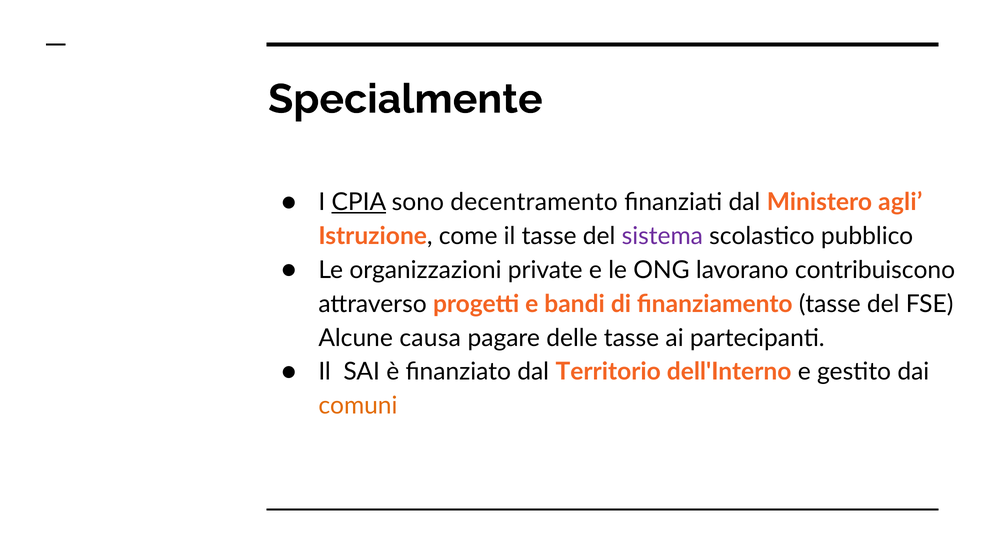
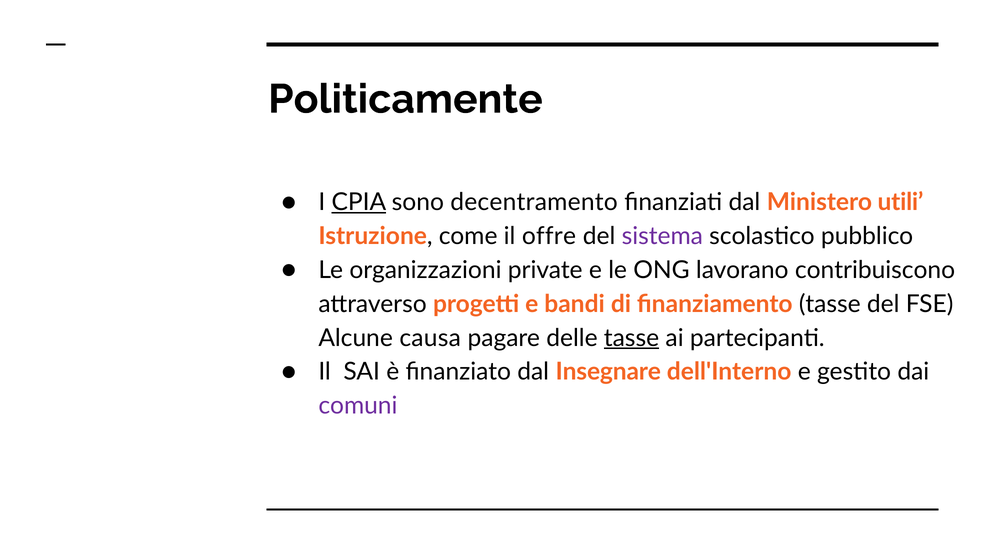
Specialmente: Specialmente -> Politicamente (405, 99)
agli: agli -> utili (901, 202)
il tasse: tasse -> offre (549, 236)
tasse underline: none -> present (631, 338)
Territorio: Territorio -> Insegnare (608, 372)
comuni colour: orange -> purple (358, 406)
